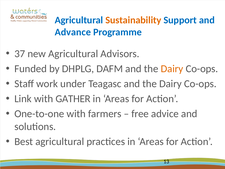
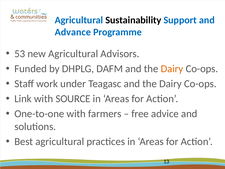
Sustainability colour: orange -> black (133, 20)
37: 37 -> 53 (20, 54)
GATHER: GATHER -> SOURCE (73, 99)
